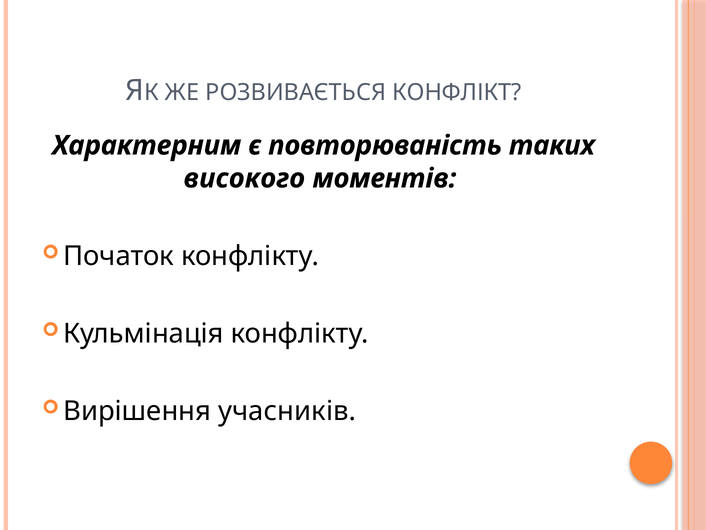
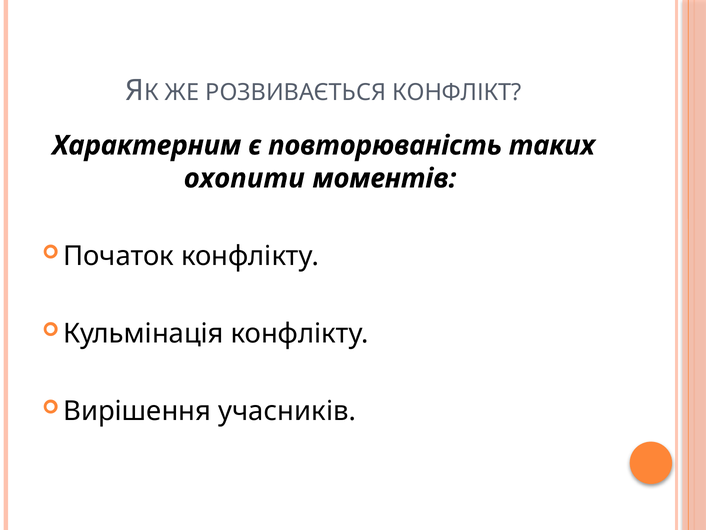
високого: високого -> охопити (244, 178)
